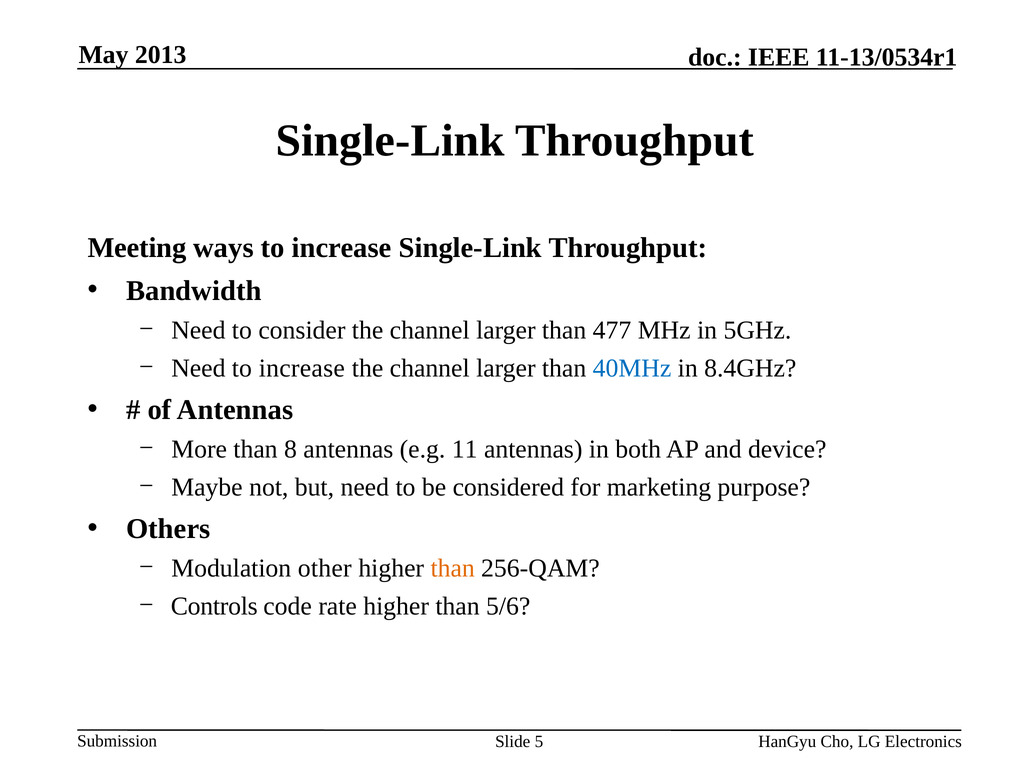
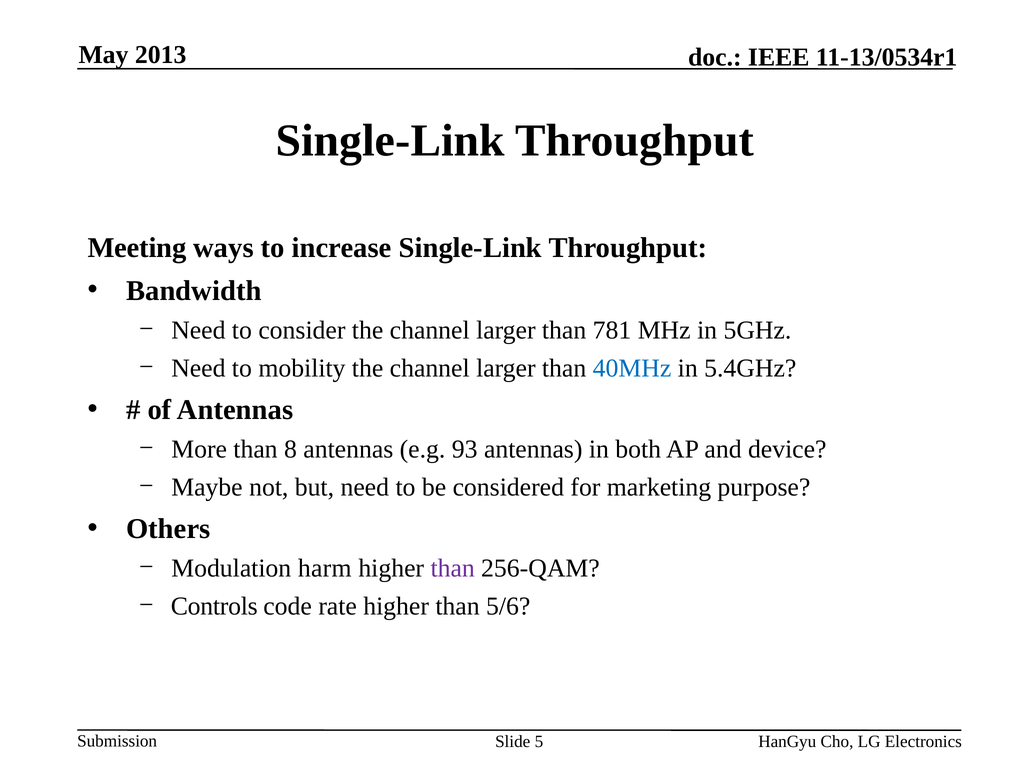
477: 477 -> 781 (612, 330)
Need to increase: increase -> mobility (302, 368)
8.4GHz: 8.4GHz -> 5.4GHz (750, 368)
11: 11 -> 93 (465, 449)
other: other -> harm (325, 568)
than colour: orange -> purple (453, 568)
